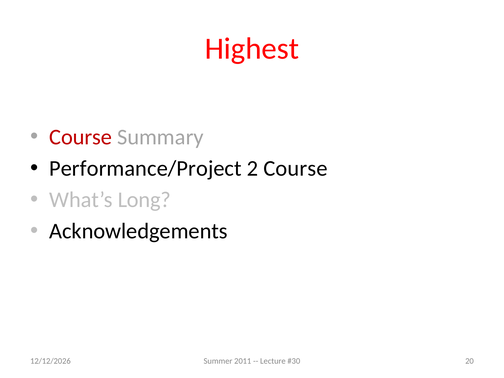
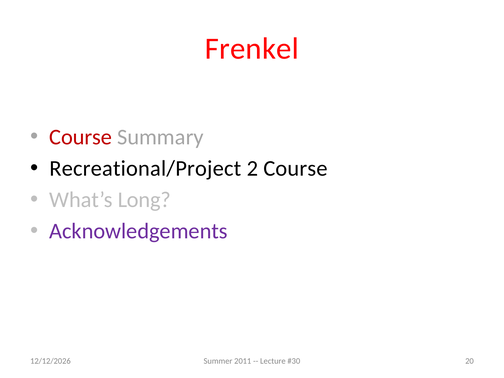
Highest: Highest -> Frenkel (252, 49)
Performance/Project: Performance/Project -> Recreational/Project (145, 168)
Acknowledgements colour: black -> purple (138, 231)
